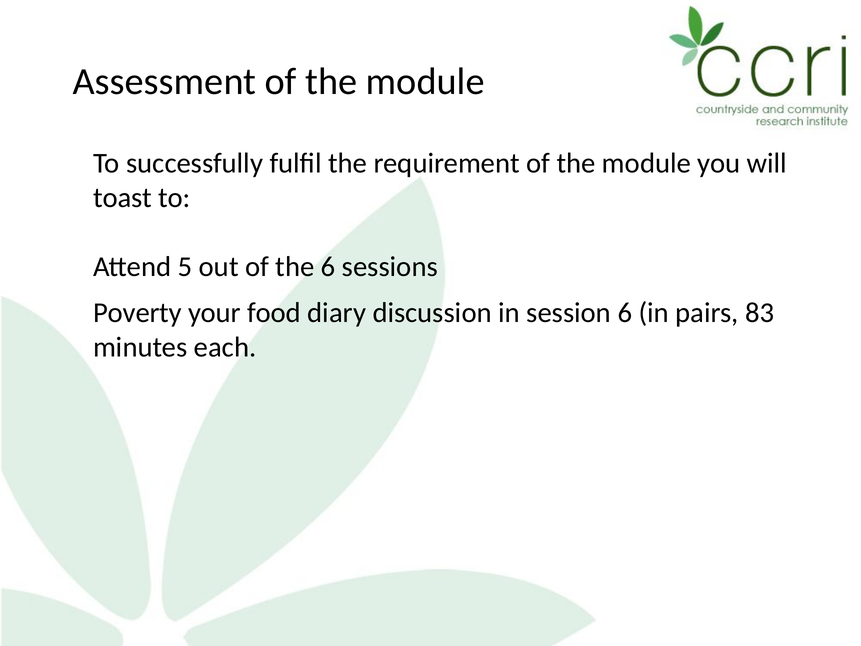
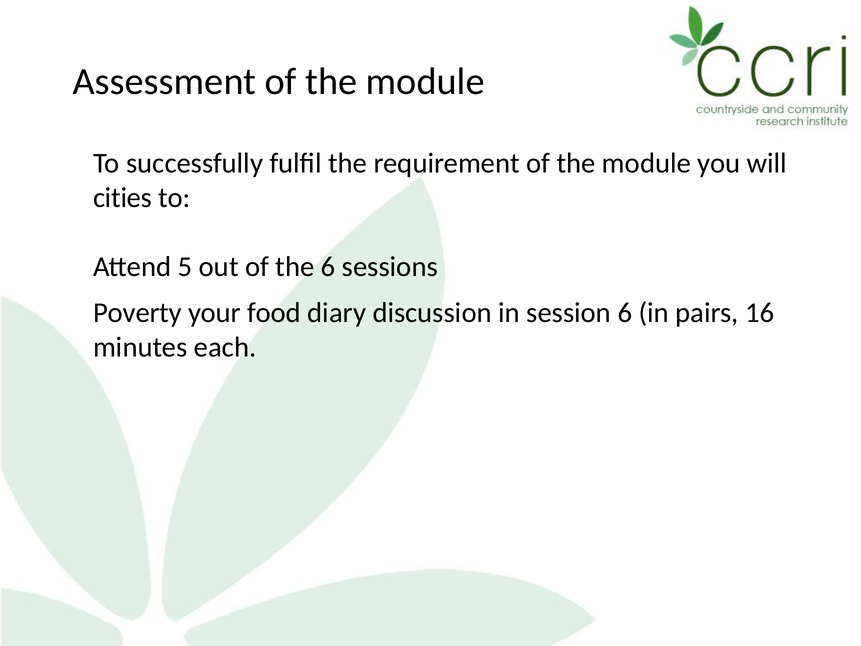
toast: toast -> cities (123, 198)
83: 83 -> 16 (760, 312)
